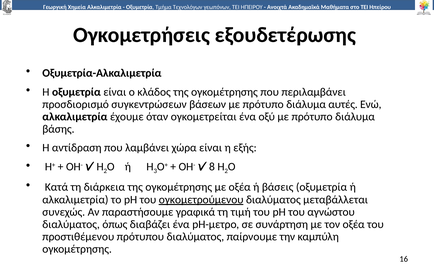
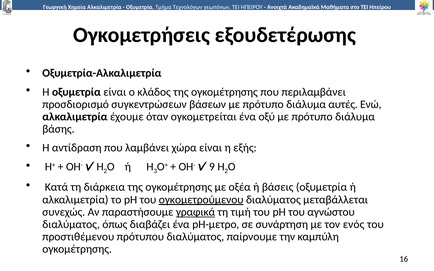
8: 8 -> 9 (212, 167)
γραφικά underline: none -> present (196, 212)
τον οξέα: οξέα -> ενός (354, 224)
